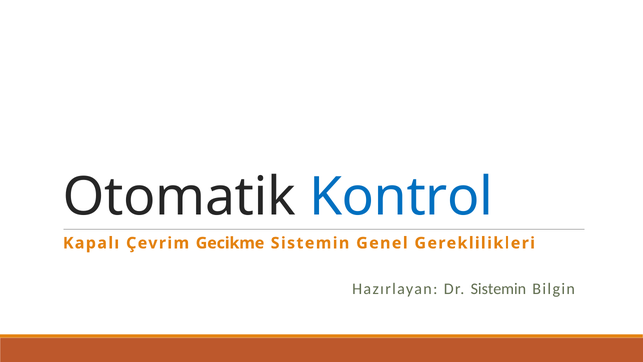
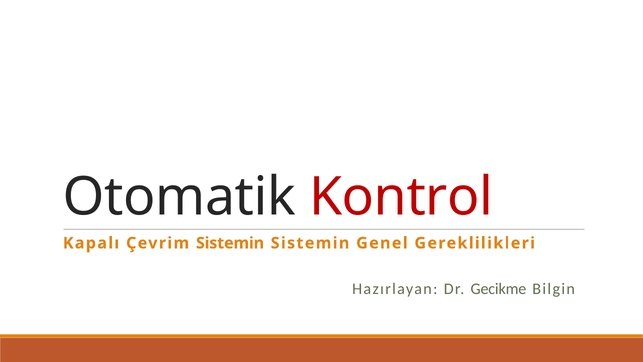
Kontrol colour: blue -> red (401, 197)
Çevrim Gecikme: Gecikme -> Sistemin (230, 243)
Dr Sistemin: Sistemin -> Gecikme (498, 289)
